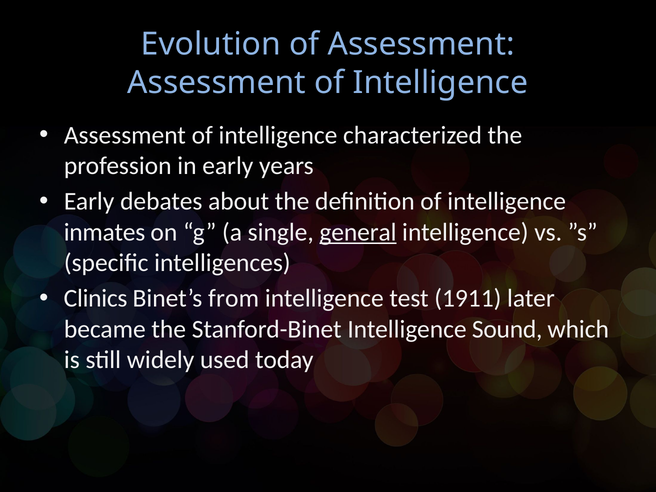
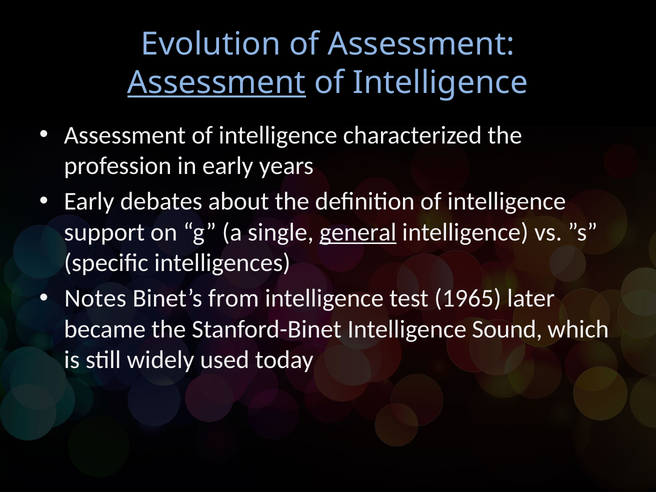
Assessment underline: none -> present (217, 83)
inmates: inmates -> support (104, 232)
Clinics: Clinics -> Notes (95, 299)
1911: 1911 -> 1965 (468, 299)
